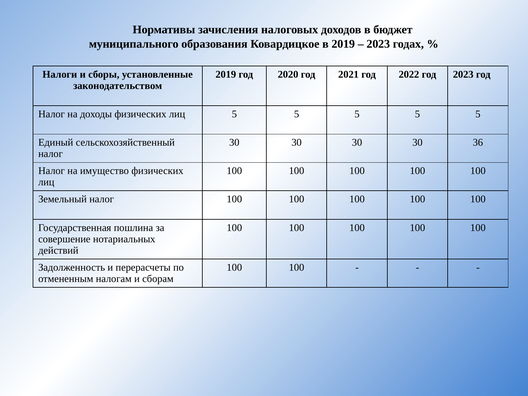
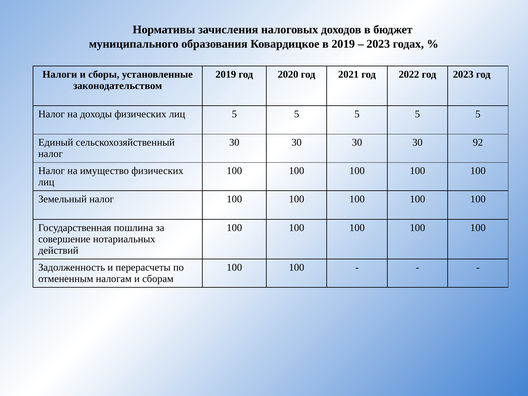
36: 36 -> 92 (478, 143)
